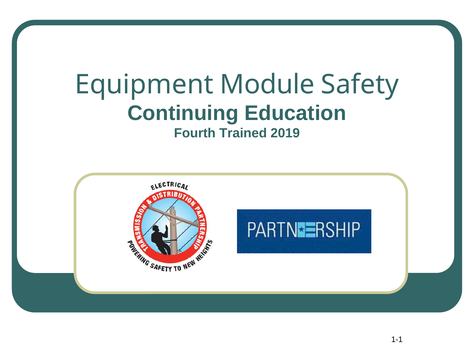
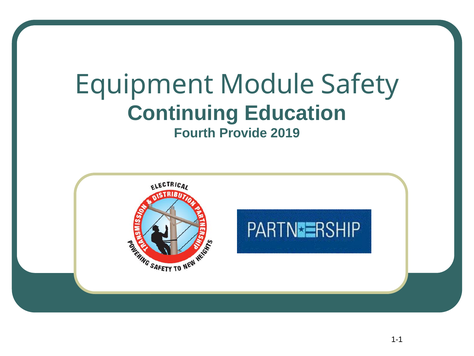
Trained: Trained -> Provide (243, 133)
